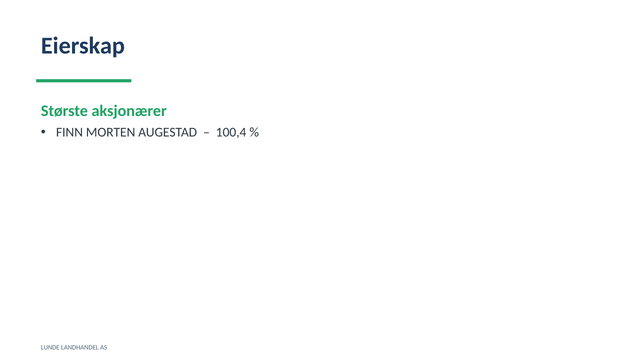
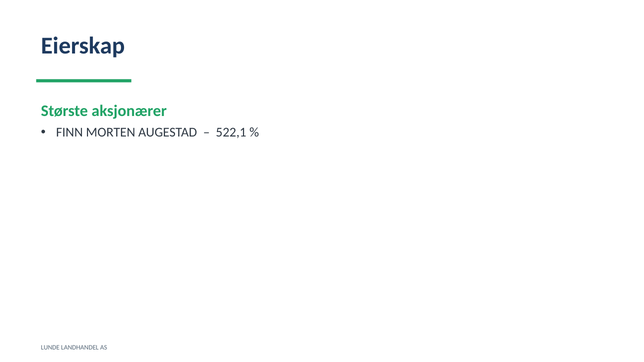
100,4: 100,4 -> 522,1 (231, 132)
